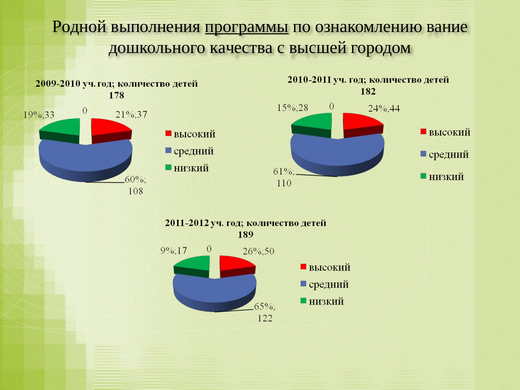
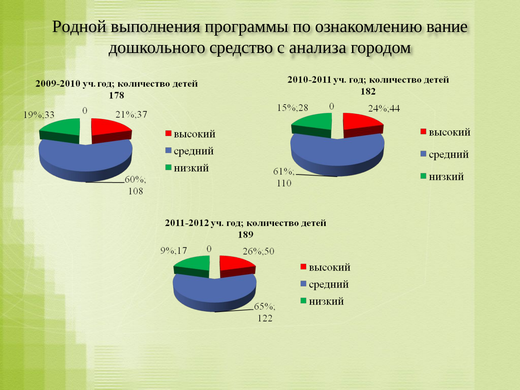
программы underline: present -> none (247, 27)
качества: качества -> средство (241, 47)
высшей: высшей -> анализа (318, 47)
